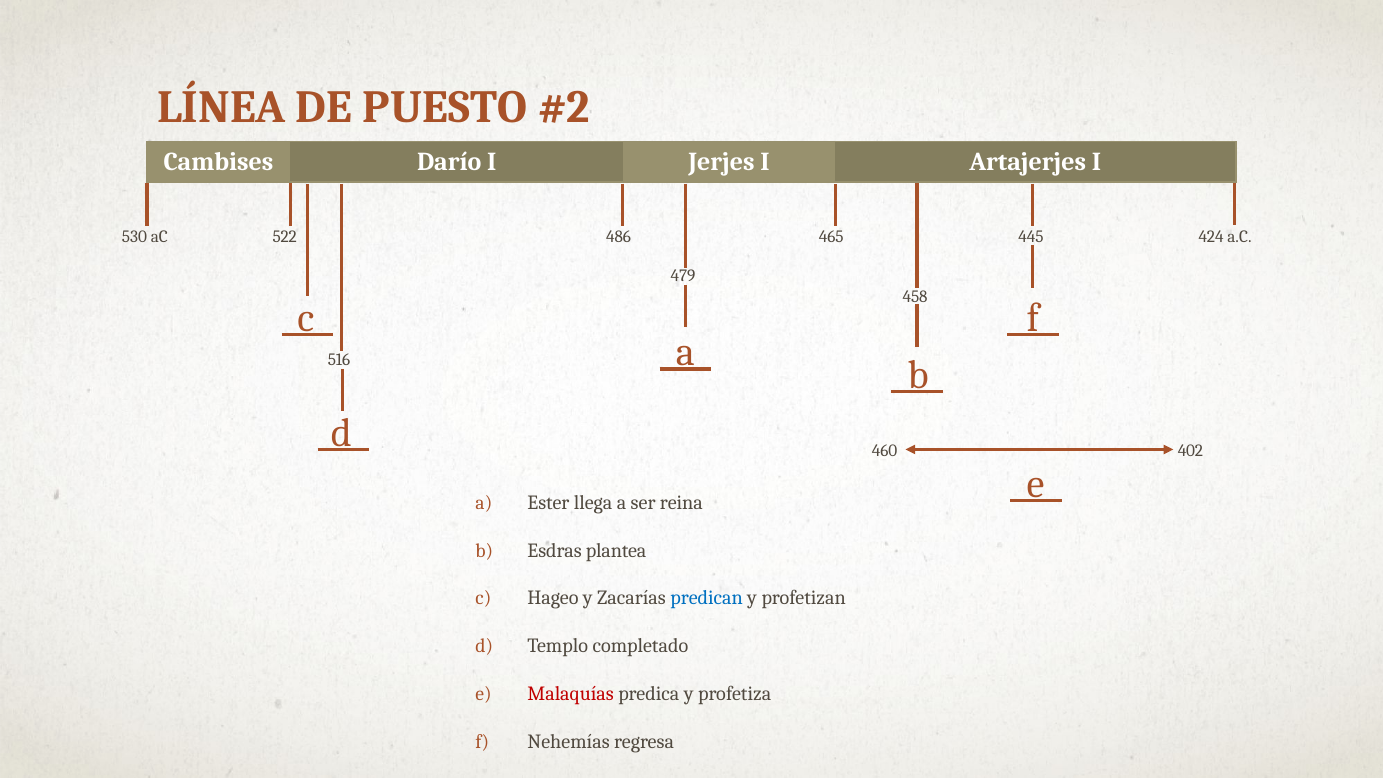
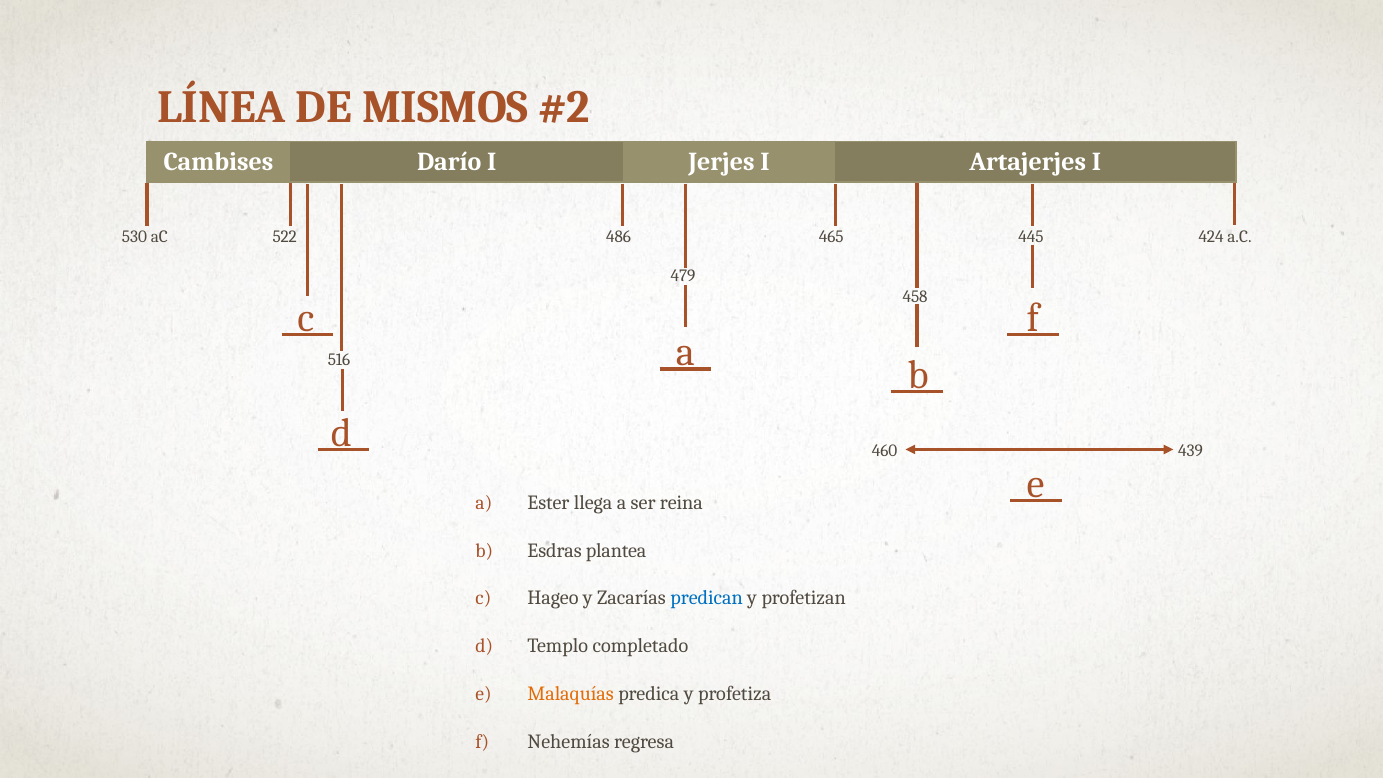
PUESTO: PUESTO -> MISMOS (445, 108)
402: 402 -> 439 (1190, 450)
Malaquías colour: red -> orange (571, 694)
